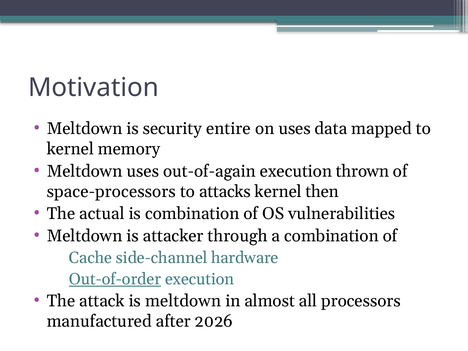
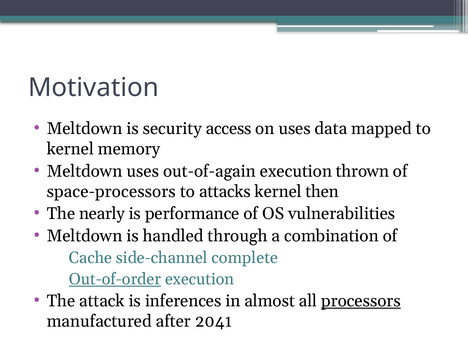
entire: entire -> access (229, 129)
actual: actual -> nearly (102, 214)
is combination: combination -> performance (192, 214)
attacker: attacker -> handled (173, 236)
hardware: hardware -> complete (245, 258)
is meltdown: meltdown -> inferences (183, 301)
processors underline: none -> present (361, 301)
2026: 2026 -> 2041 (214, 321)
